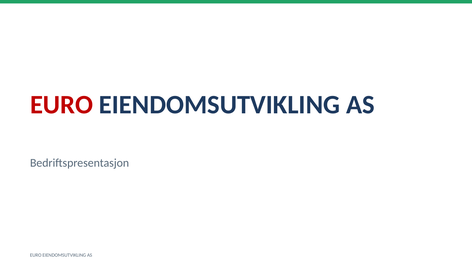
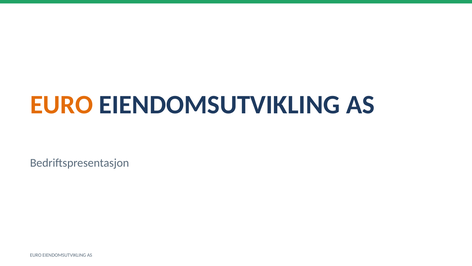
EURO colour: red -> orange (62, 105)
